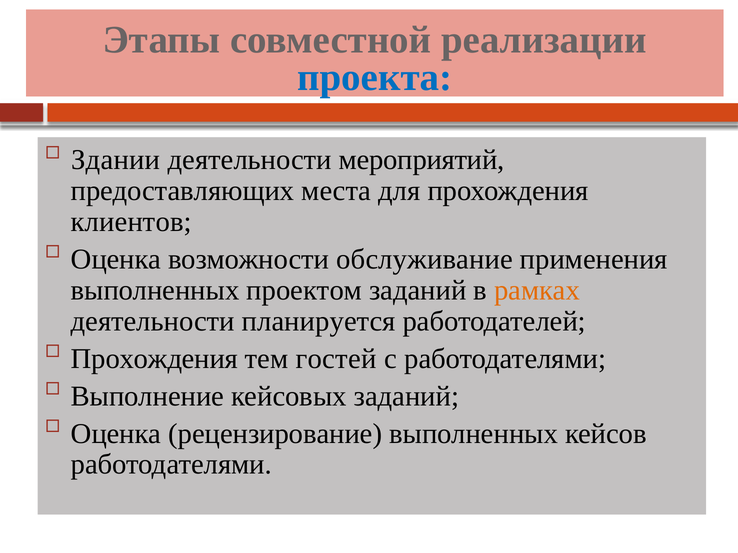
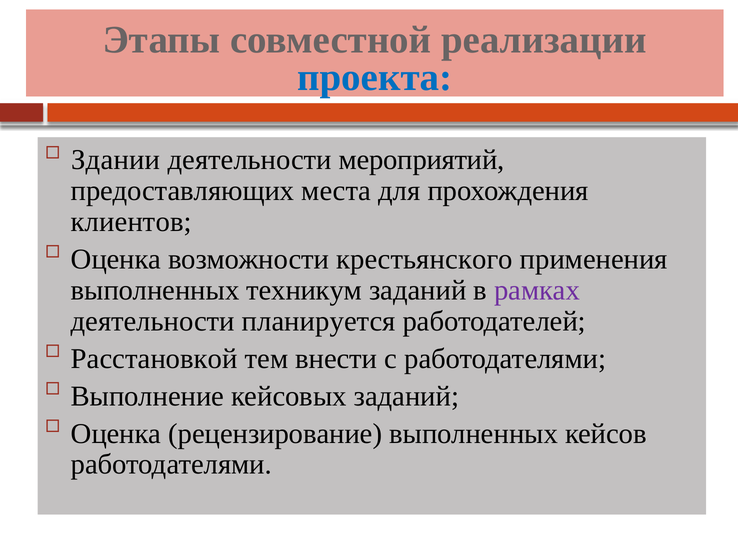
обслуживание: обслуживание -> крестьянского (425, 260)
проектом: проектом -> техникум (304, 291)
рамках colour: orange -> purple (537, 291)
Прохождения: Прохождения -> Расстановкой (154, 359)
гостей: гостей -> внести (336, 359)
